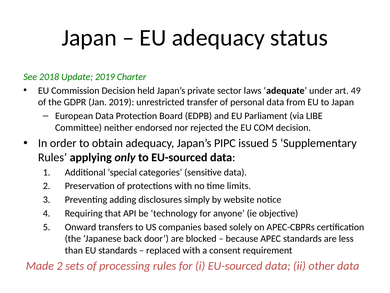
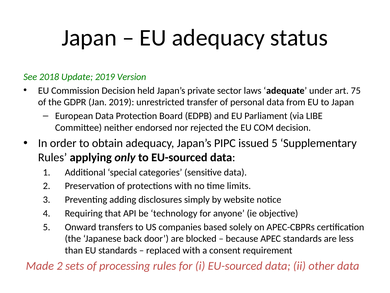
Charter: Charter -> Version (132, 77)
49: 49 -> 75 (356, 90)
